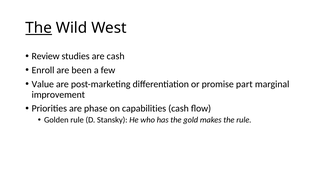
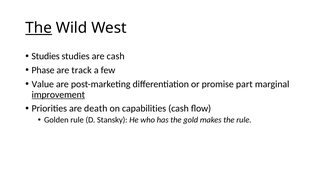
Review: Review -> Studies (46, 56)
Enroll: Enroll -> Phase (43, 70)
been: been -> track (82, 70)
improvement underline: none -> present (58, 95)
phase: phase -> death (96, 109)
